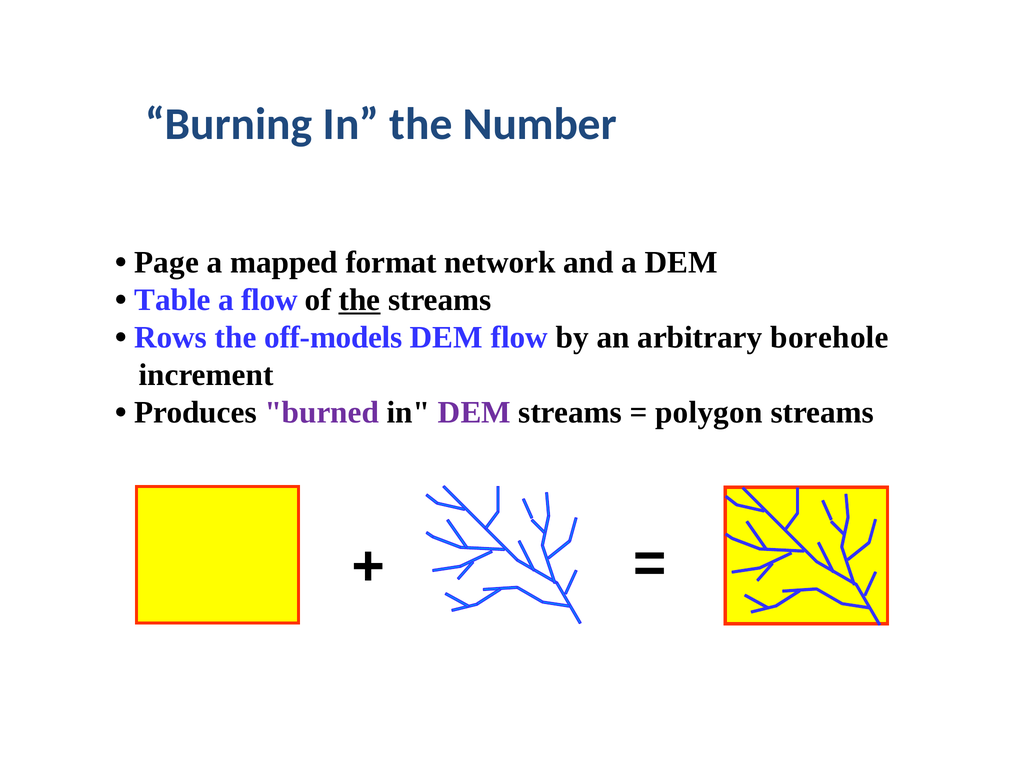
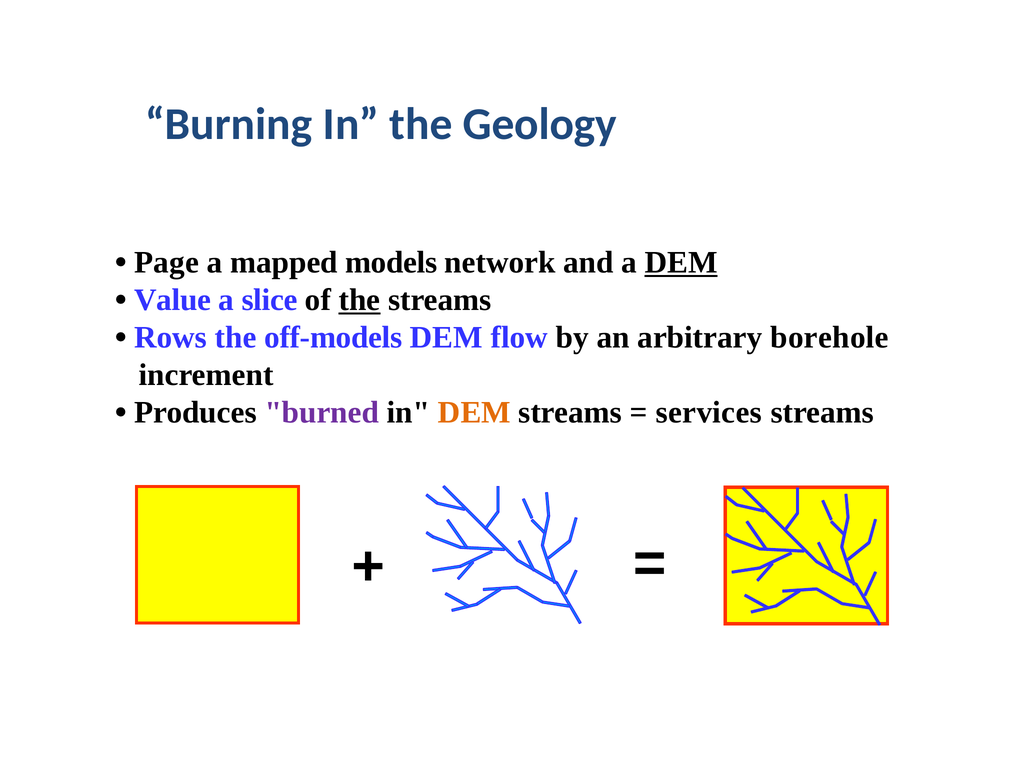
Number: Number -> Geology (540, 124)
format: format -> models (391, 262)
DEM underline: none -> present (681, 262)
Table: Table -> Value (173, 300)
a flow: flow -> slice (270, 300)
DEM colour: purple -> orange (474, 413)
polygon: polygon -> services (709, 413)
